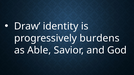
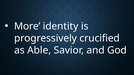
Draw: Draw -> More (27, 26)
burdens: burdens -> crucified (100, 38)
